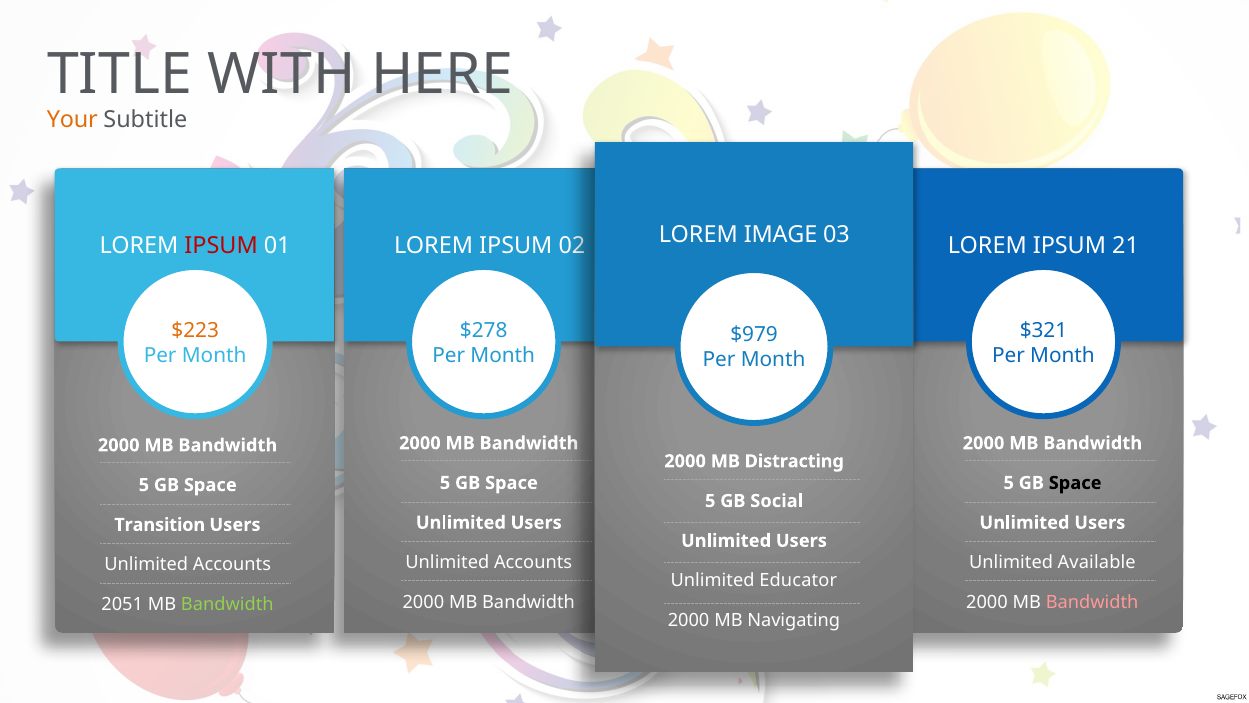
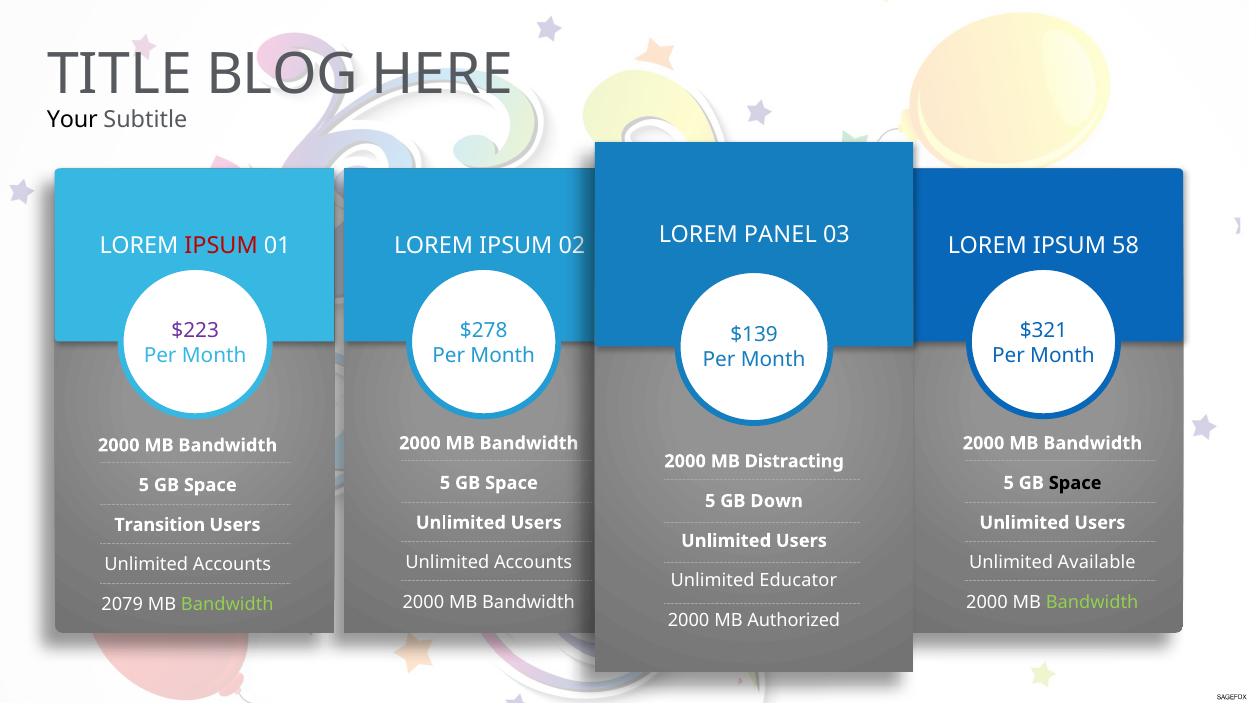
WITH: WITH -> BLOG (282, 74)
Your colour: orange -> black (72, 120)
IMAGE: IMAGE -> PANEL (780, 235)
21: 21 -> 58 (1126, 245)
$223 colour: orange -> purple (195, 330)
$979: $979 -> $139 (754, 334)
Social: Social -> Down (777, 501)
Bandwidth colour: pink -> light green (1092, 602)
2051: 2051 -> 2079 (122, 604)
Navigating: Navigating -> Authorized (794, 620)
